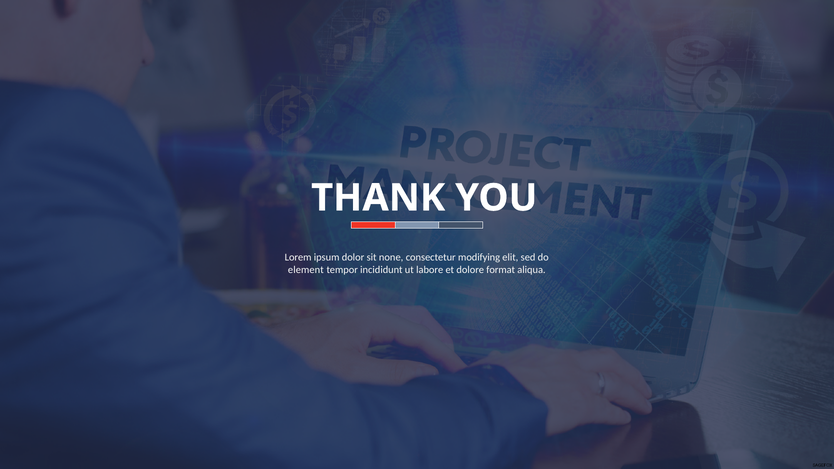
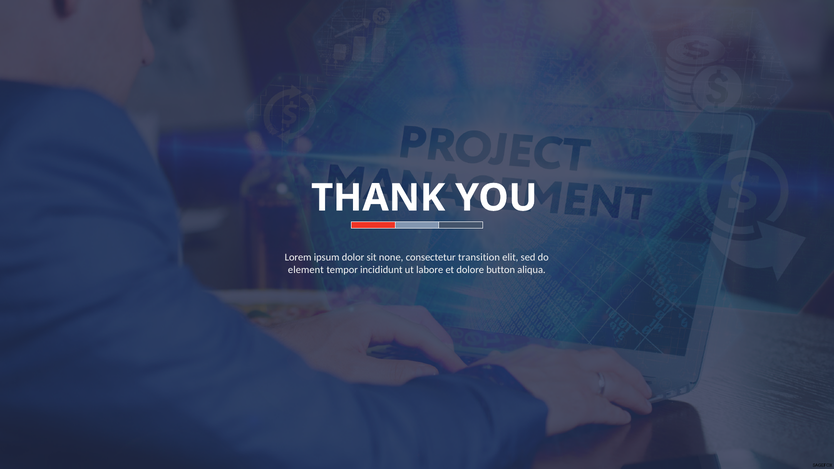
modifying: modifying -> transition (479, 257)
format: format -> button (501, 270)
